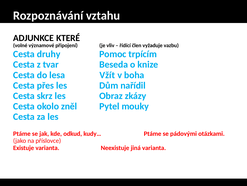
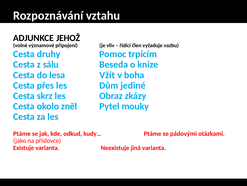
KTERÉ: KTERÉ -> JEHOŽ (68, 38)
tvar: tvar -> sálu (51, 64)
nařídil: nařídil -> jediné (133, 85)
